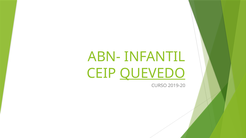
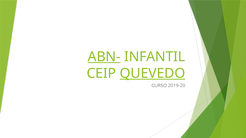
ABN- underline: none -> present (104, 57)
